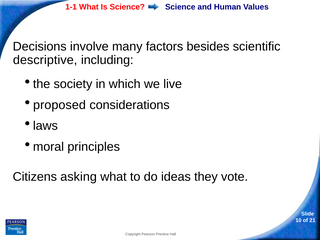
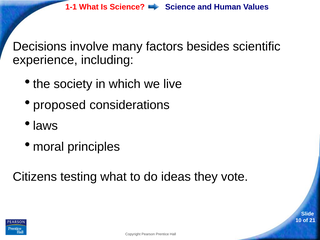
descriptive: descriptive -> experience (45, 60)
asking: asking -> testing (79, 177)
